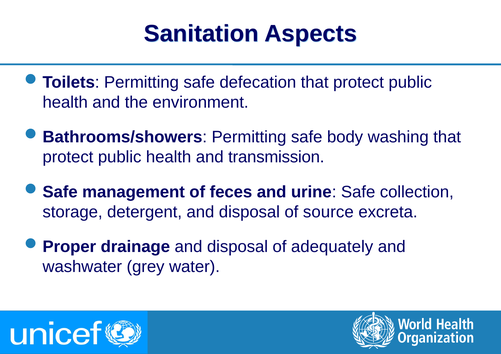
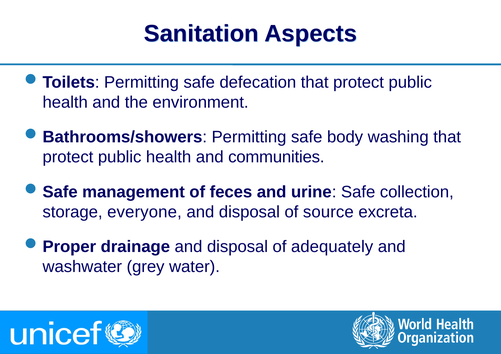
transmission: transmission -> communities (276, 157)
detergent: detergent -> everyone (144, 212)
